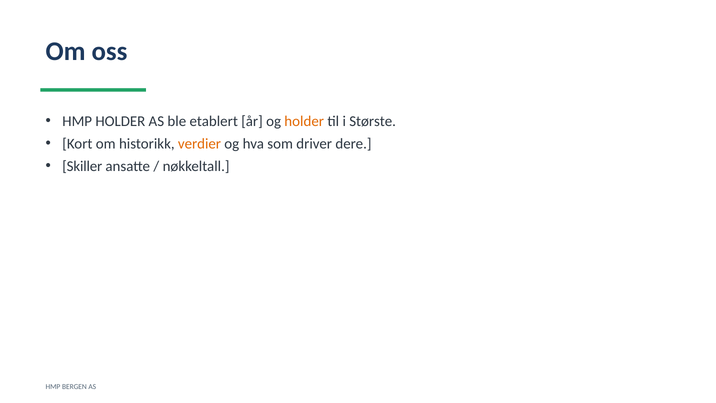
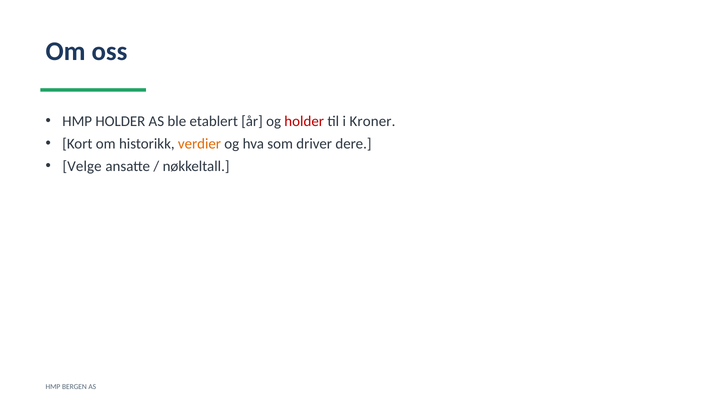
holder colour: orange -> red (304, 121)
Største: Største -> Kroner (373, 121)
Skiller: Skiller -> Velge (82, 166)
